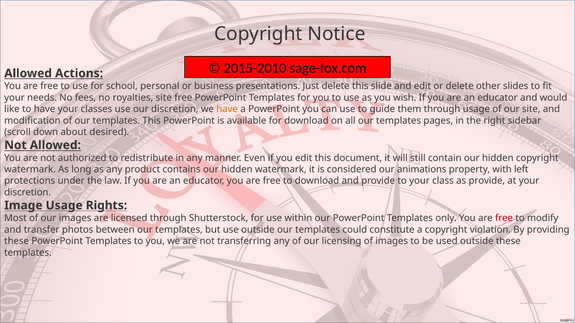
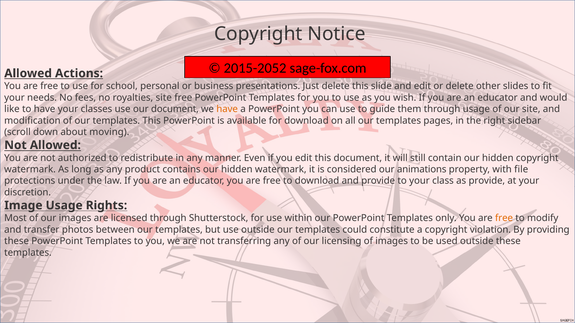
2015-2010: 2015-2010 -> 2015-2052 (255, 68)
our discretion: discretion -> document (175, 109)
desired: desired -> moving (109, 132)
left: left -> file (521, 170)
free colour: red -> orange (504, 218)
